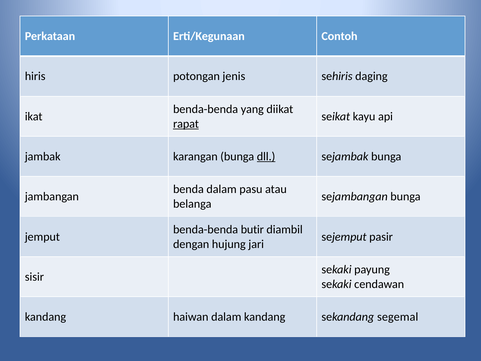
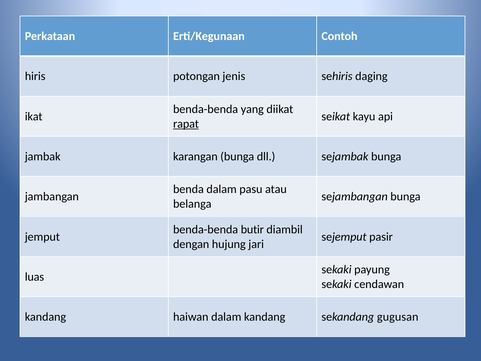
dll underline: present -> none (266, 156)
sisir: sisir -> luas (34, 277)
segemal: segemal -> gugusan (398, 317)
